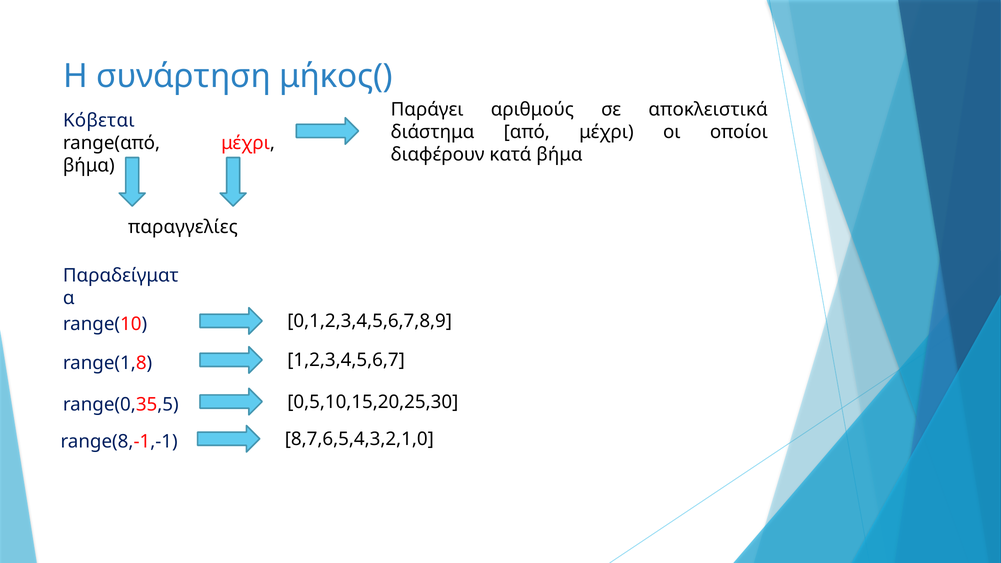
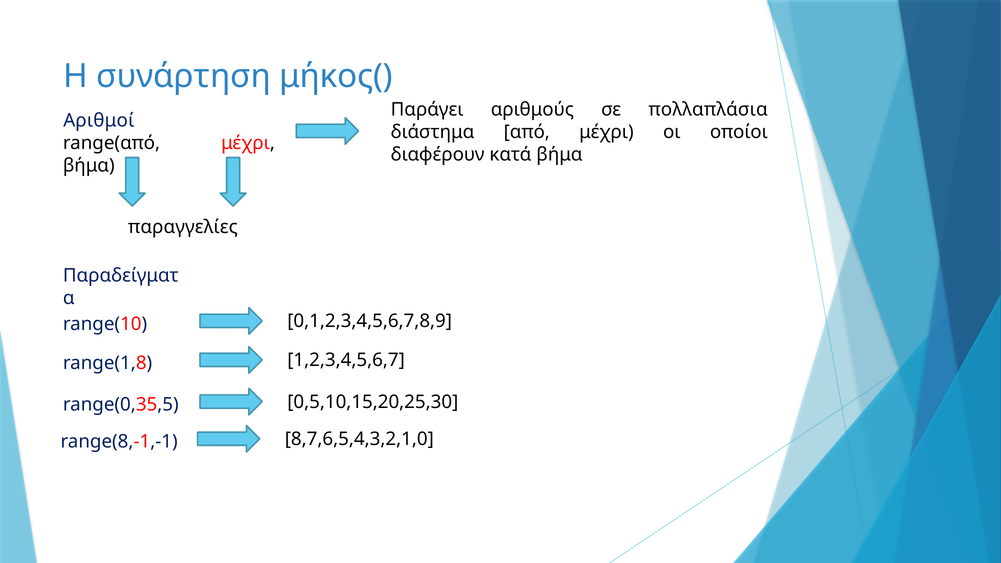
αποκλειστικά: αποκλειστικά -> πολλαπλάσια (708, 109)
Κόβεται: Κόβεται -> Αριθμοί (99, 121)
